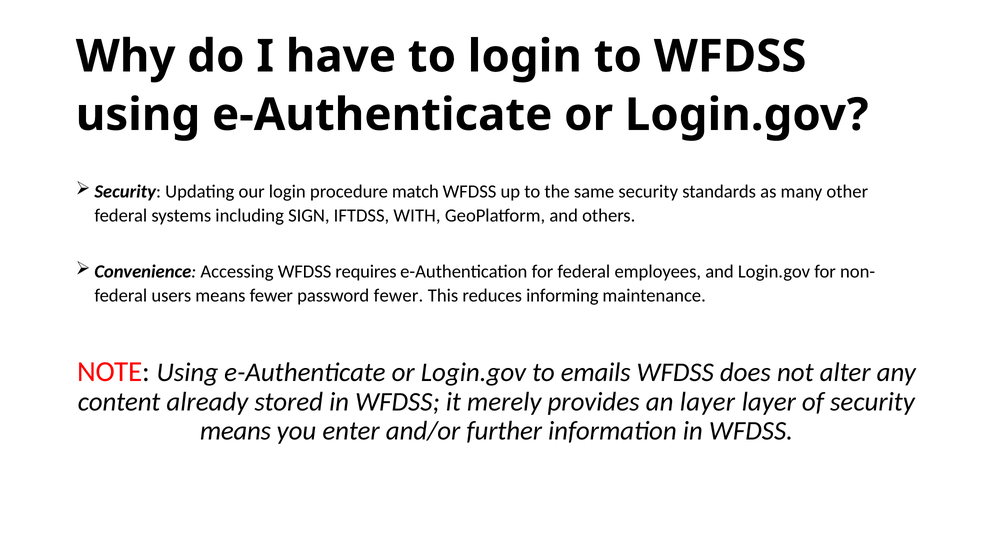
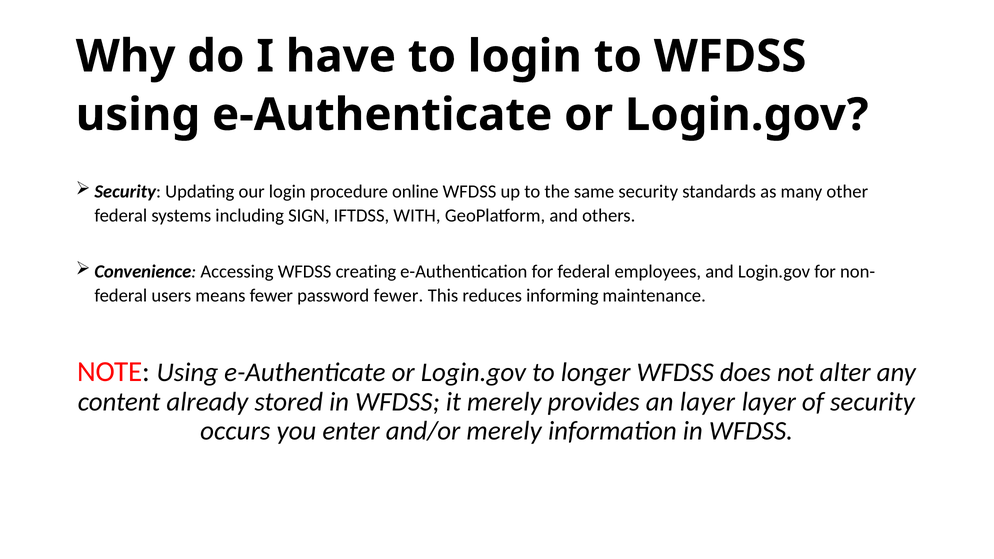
match: match -> online (415, 192)
requires: requires -> creating (366, 272)
emails: emails -> longer (596, 372)
means: means -> occurs (235, 431)
and/or further: further -> merely (504, 431)
